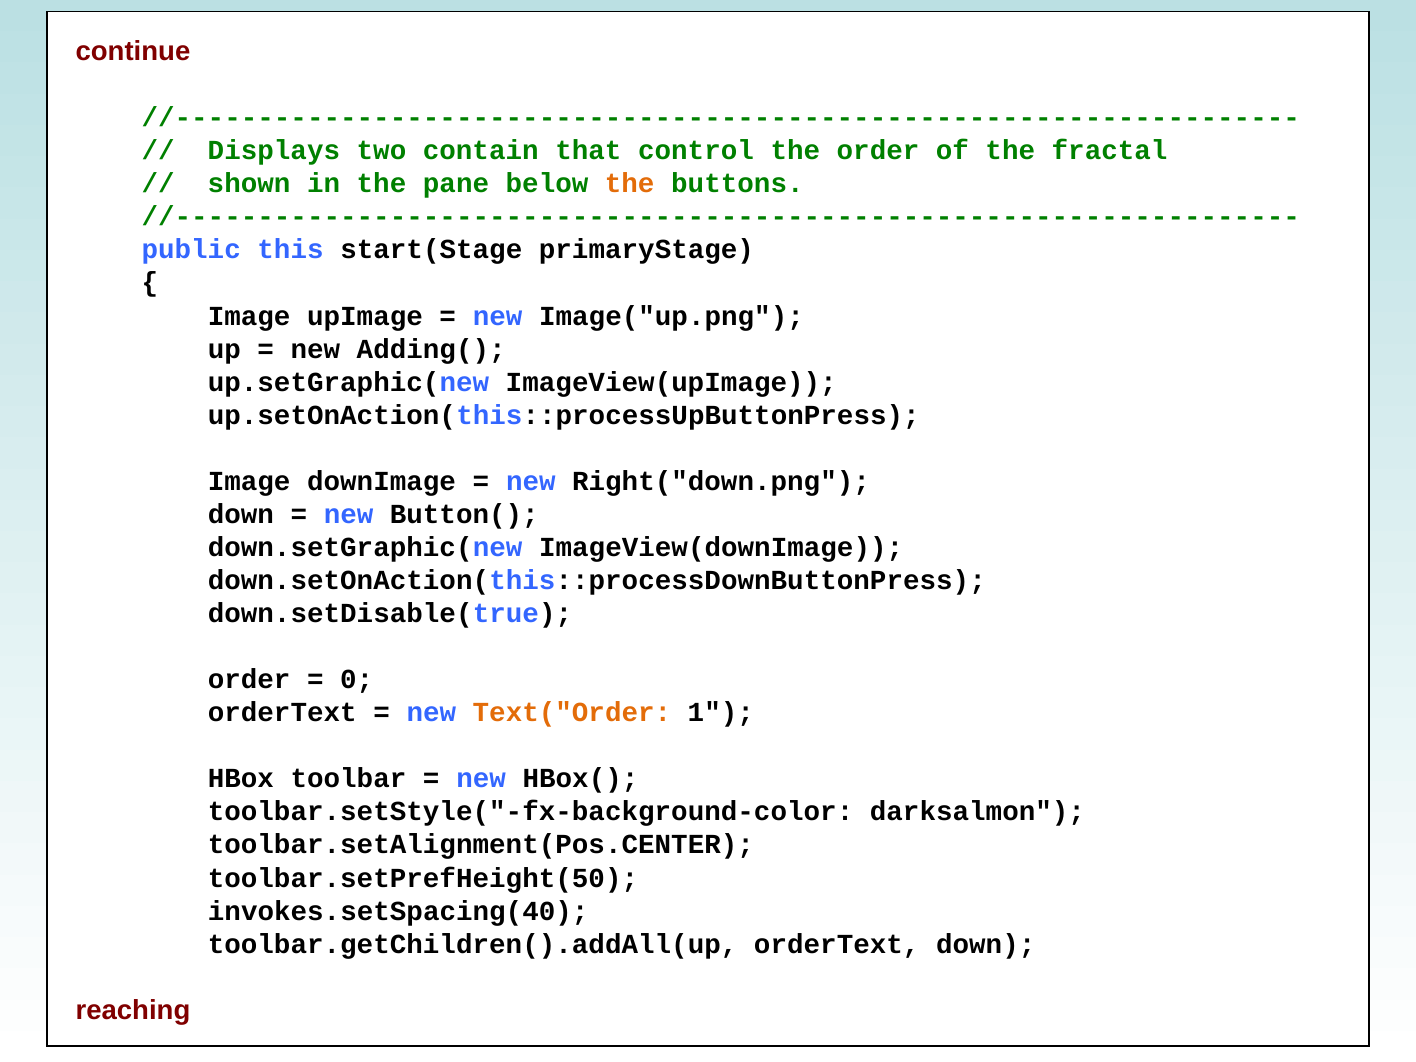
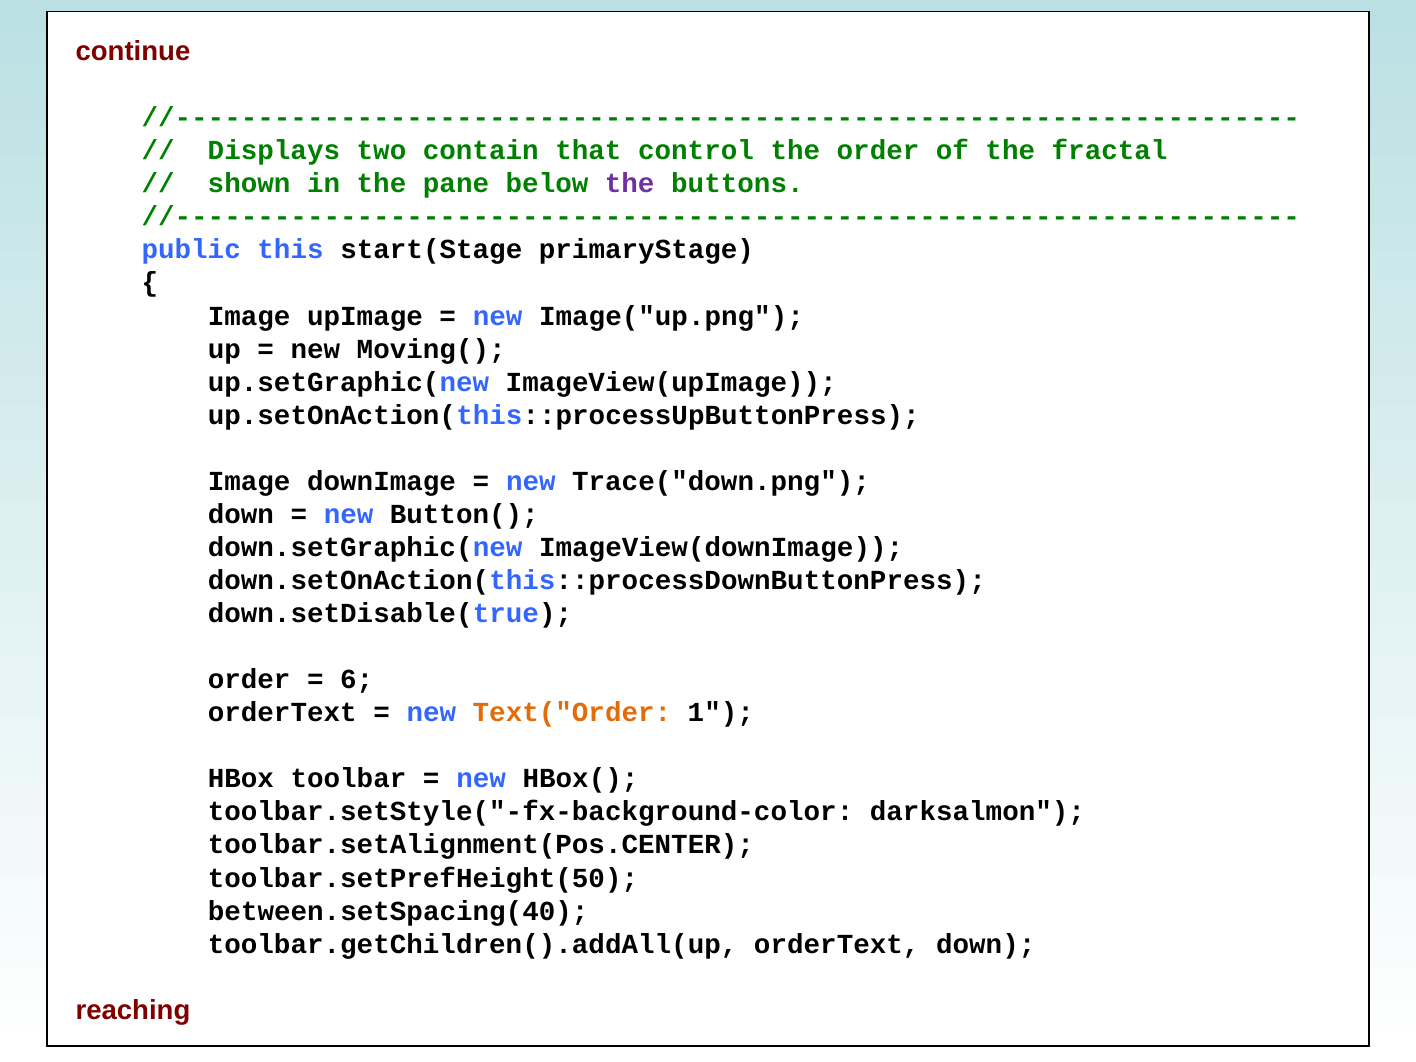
the colour: orange -> purple (630, 184)
Adding(: Adding( -> Moving( (431, 349)
Right("down.png: Right("down.png -> Trace("down.png (721, 481)
0: 0 -> 6 (357, 680)
invokes.setSpacing(40: invokes.setSpacing(40 -> between.setSpacing(40 (398, 911)
